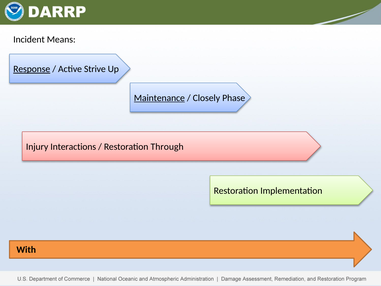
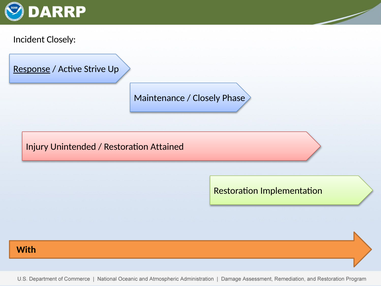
Incident Means: Means -> Closely (61, 39)
Maintenance underline: present -> none (159, 98)
Interactions: Interactions -> Unintended (73, 147)
Through: Through -> Attained (167, 147)
